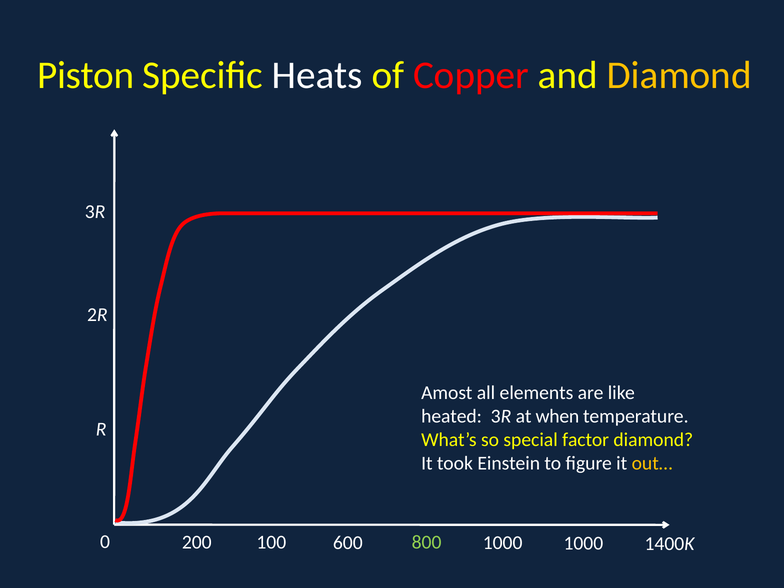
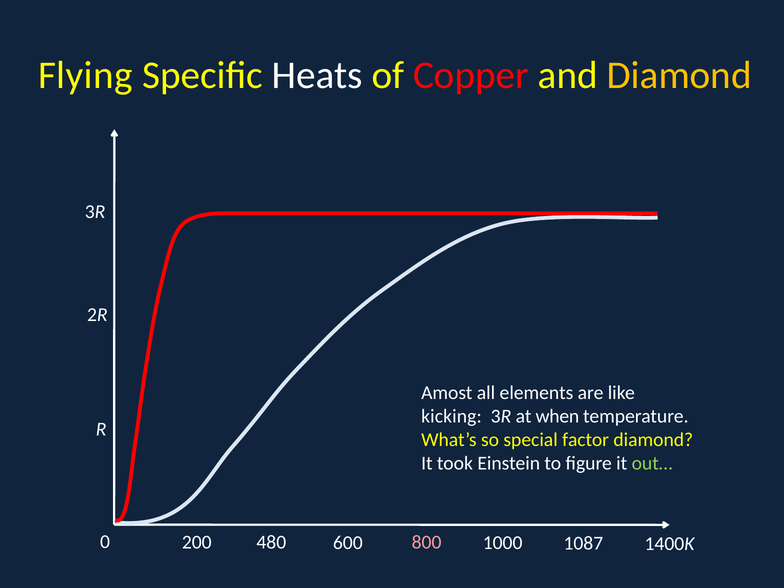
Piston: Piston -> Flying (85, 75)
heated: heated -> kicking (451, 416)
out… colour: yellow -> light green (652, 463)
100: 100 -> 480 (271, 542)
800 colour: light green -> pink (427, 542)
1000 1000: 1000 -> 1087 (583, 543)
